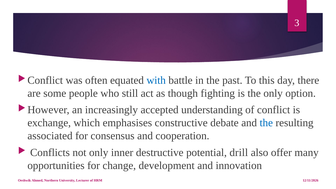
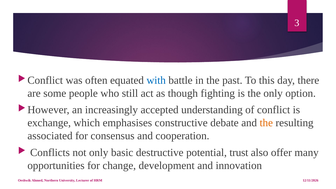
the colour: blue -> orange (266, 123)
inner: inner -> basic (122, 152)
drill: drill -> trust (239, 152)
